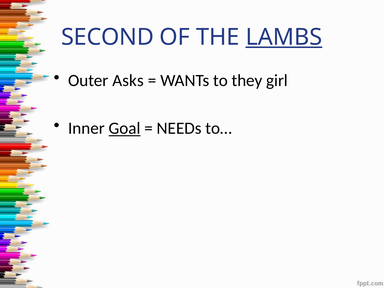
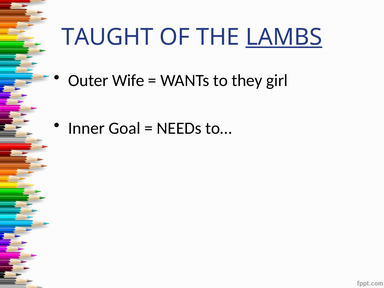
SECOND: SECOND -> TAUGHT (107, 37)
Asks: Asks -> Wife (128, 81)
Goal underline: present -> none (125, 128)
